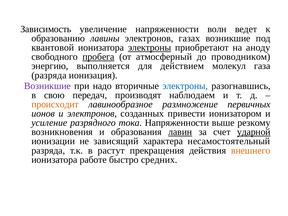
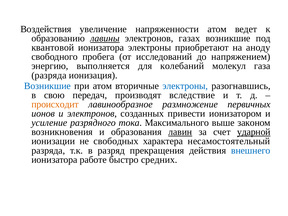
Зависимость: Зависимость -> Воздействия (46, 29)
напряженности волн: волн -> атом (217, 29)
лавины underline: none -> present (105, 38)
электроны underline: present -> none (150, 48)
пробега underline: present -> none (98, 57)
атмосферный: атмосферный -> исследований (164, 57)
проводником: проводником -> напряжением (241, 57)
действием: действием -> колебаний (182, 66)
Возникшие colour: purple -> blue (47, 86)
при надо: надо -> атом (102, 86)
наблюдаем: наблюдаем -> вследствие (192, 95)
Напряженности: Напряженности -> Максимального (177, 123)
резкому: резкому -> законом (254, 123)
зависящий: зависящий -> свободных (116, 141)
растут: растут -> разряд (111, 150)
внешнего colour: orange -> blue (251, 150)
